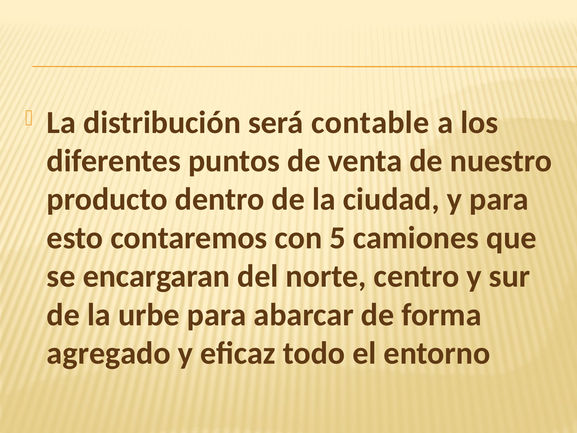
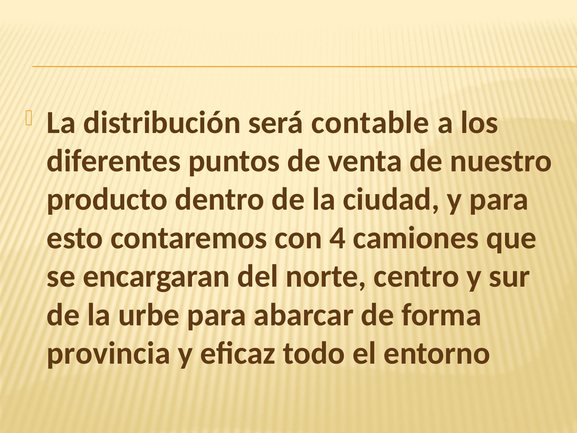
5: 5 -> 4 (338, 238)
agregado: agregado -> provincia (109, 353)
